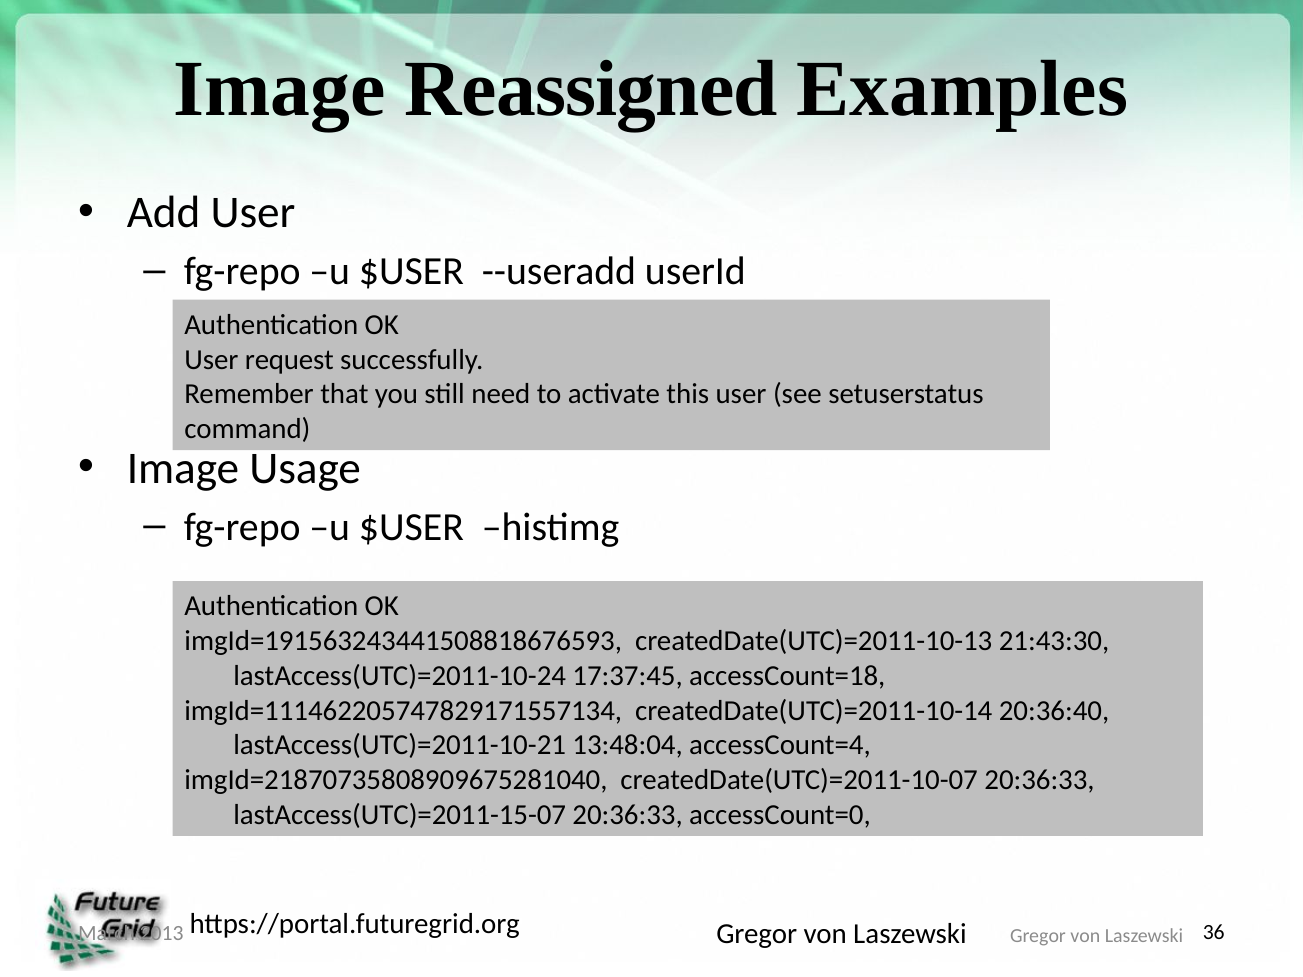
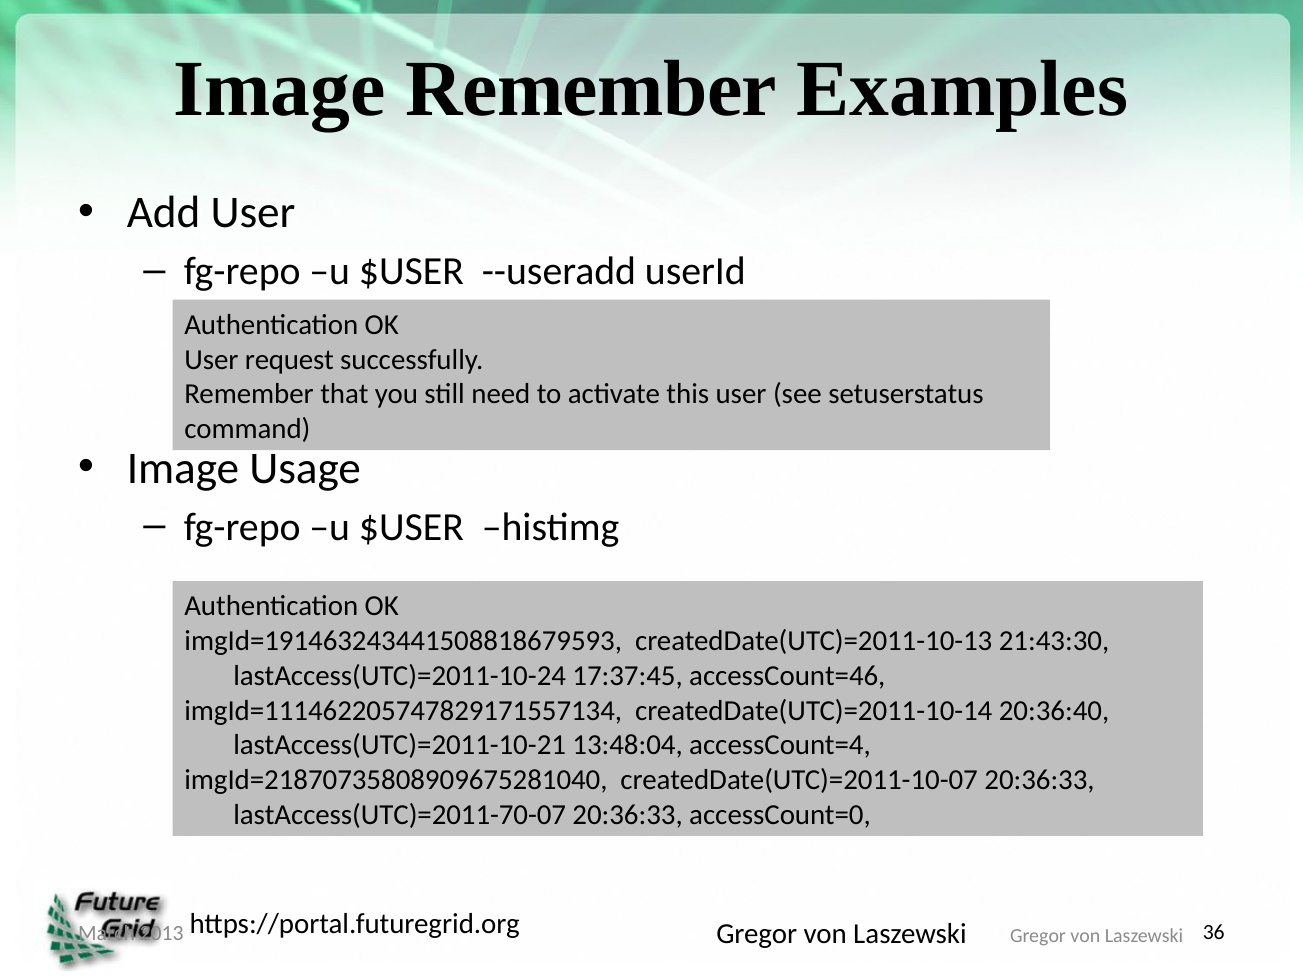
Image Reassigned: Reassigned -> Remember (591, 89)
imgId=191563243441508818676593: imgId=191563243441508818676593 -> imgId=191463243441508818679593 (403, 641)
accessCount=18: accessCount=18 -> accessCount=46 (787, 676)
lastAccess(UTC)=2011-15-07: lastAccess(UTC)=2011-15-07 -> lastAccess(UTC)=2011-70-07 (400, 815)
